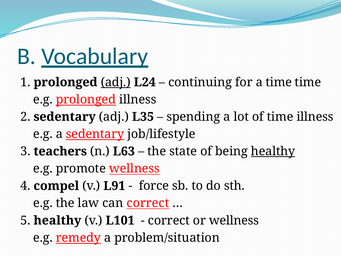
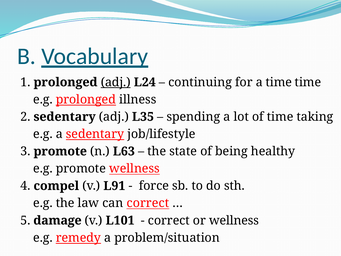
time illness: illness -> taking (315, 117)
3 teachers: teachers -> promote (60, 151)
healthy underline: present -> none (273, 151)
5 healthy: healthy -> damage (57, 220)
